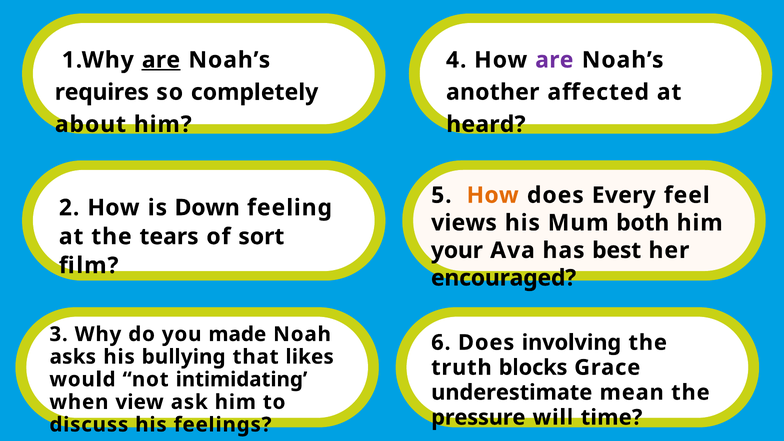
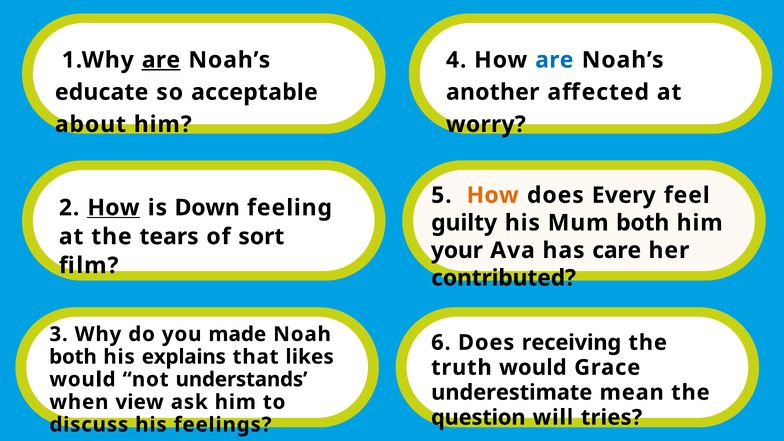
are colour: purple -> blue (554, 60)
requires: requires -> educate (102, 92)
completely: completely -> acceptable (254, 92)
heard: heard -> worry (486, 124)
How underline: none -> present (113, 208)
views: views -> guilty (464, 223)
best: best -> care (617, 250)
encouraged: encouraged -> contributed (504, 278)
involving: involving -> receiving (571, 343)
asks: asks -> both (73, 357)
bullying: bullying -> explains (184, 357)
truth blocks: blocks -> would (533, 368)
intimidating: intimidating -> understands (242, 379)
pressure: pressure -> question (478, 417)
time: time -> tries (612, 417)
